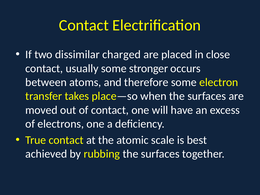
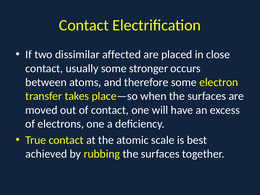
charged: charged -> affected (122, 55)
